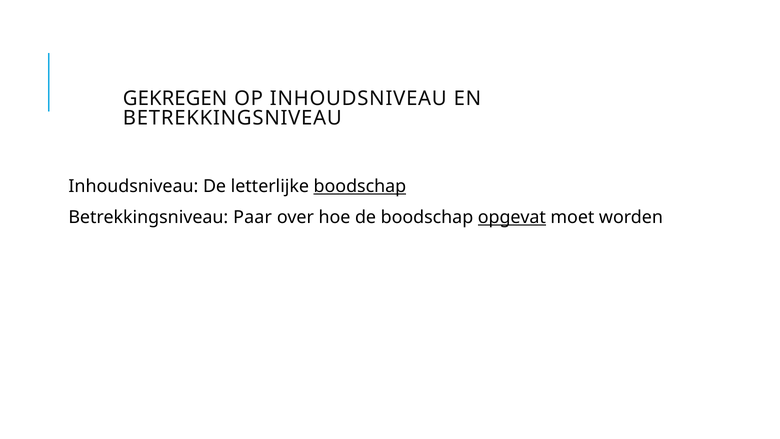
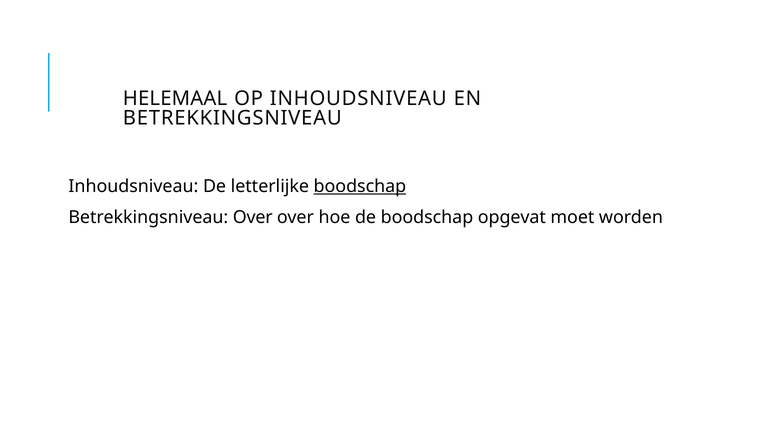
GEKREGEN: GEKREGEN -> HELEMAAL (175, 98)
Betrekkingsniveau Paar: Paar -> Over (253, 217)
opgevat underline: present -> none (512, 217)
